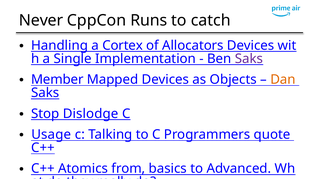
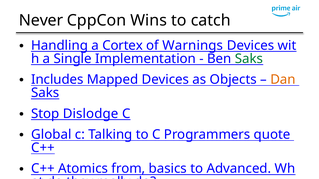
Runs: Runs -> Wins (149, 20)
Allocators: Allocators -> Warnings (193, 46)
Saks colour: purple -> green (249, 59)
Member: Member -> Includes (57, 80)
Usage: Usage -> Global (51, 135)
